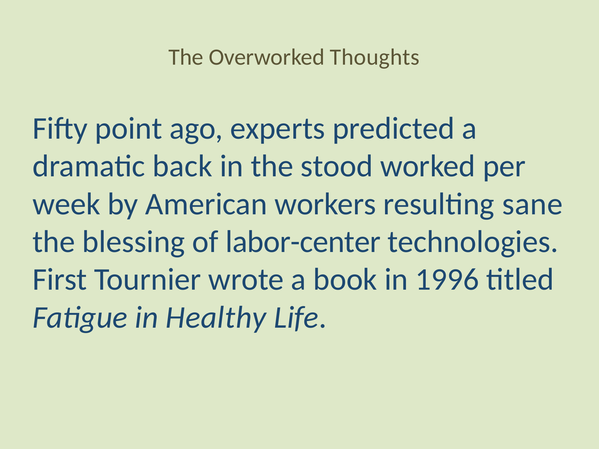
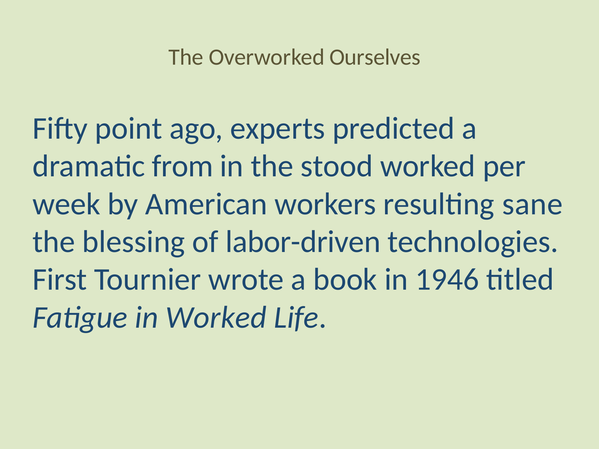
Thoughts: Thoughts -> Ourselves (375, 57)
back: back -> from (183, 166)
labor-center: labor-center -> labor-driven (303, 242)
1996: 1996 -> 1946 (447, 280)
in Healthy: Healthy -> Worked (216, 318)
